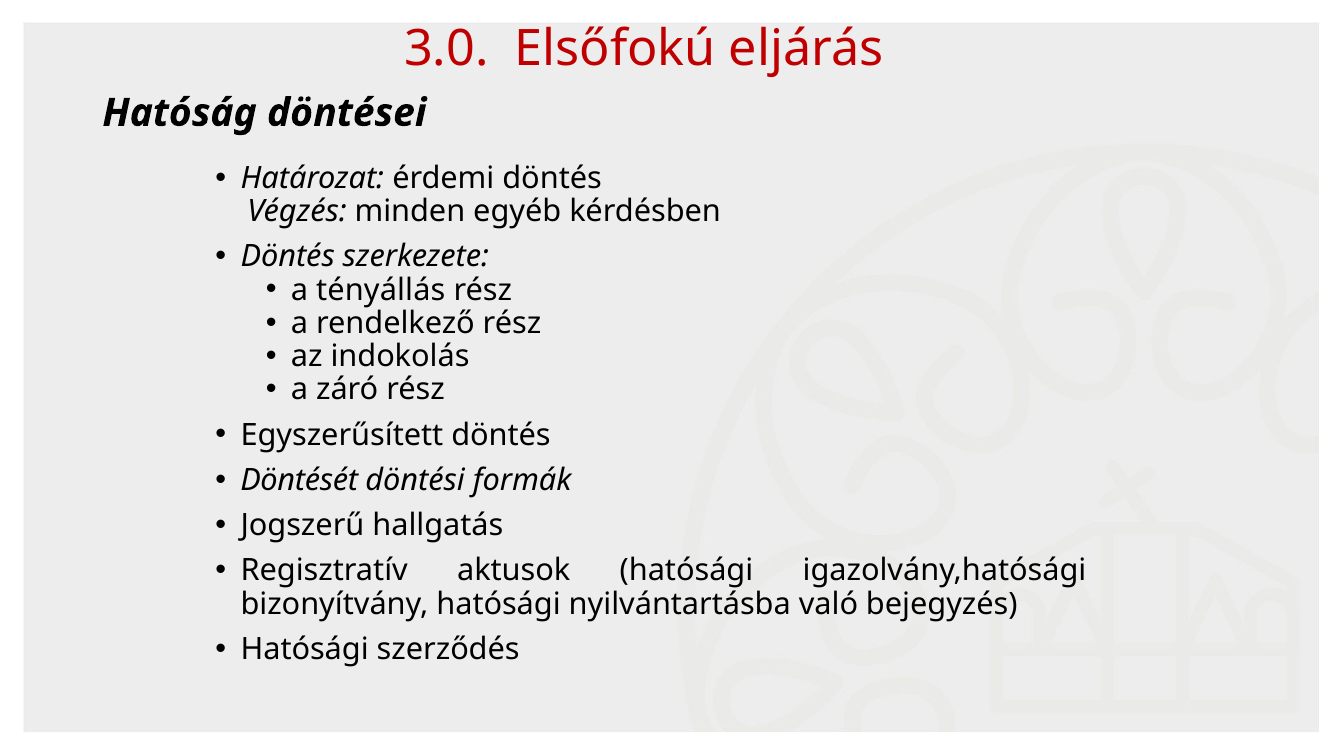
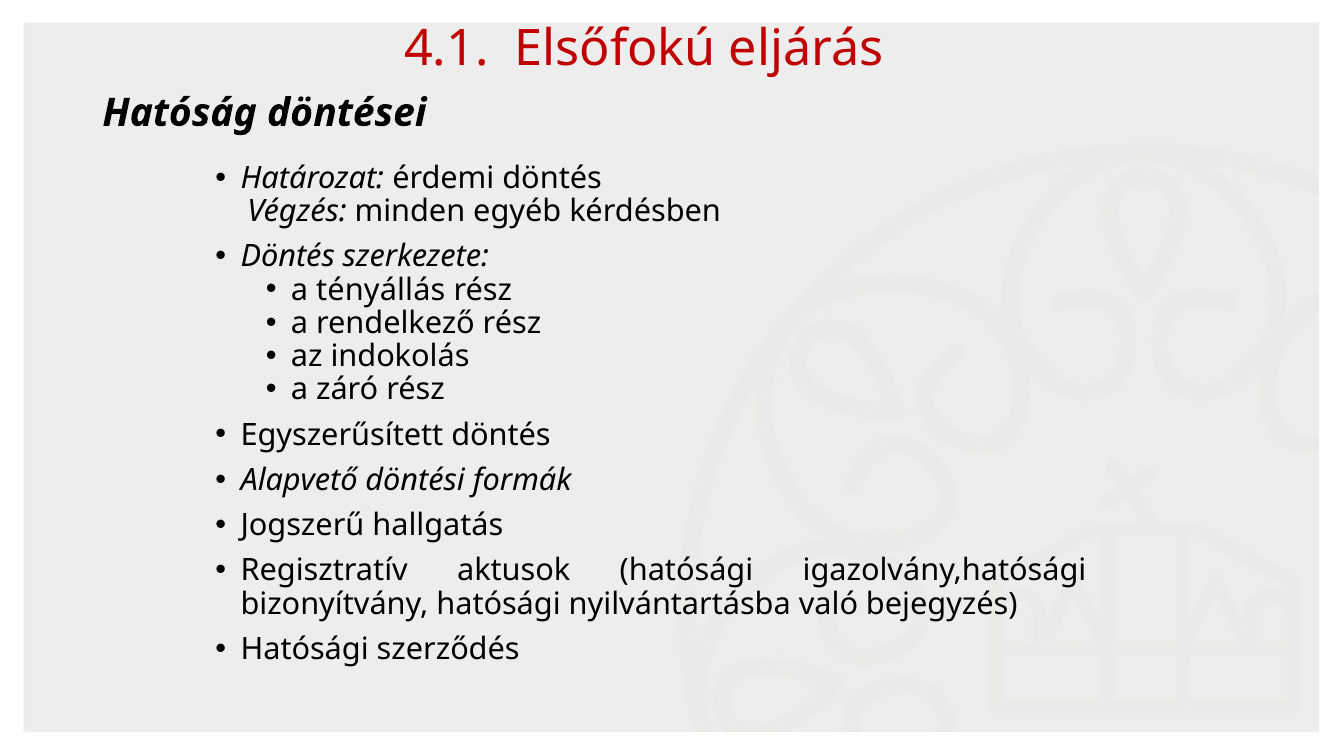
3.0: 3.0 -> 4.1 (446, 49)
Döntését: Döntését -> Alapvető (299, 480)
